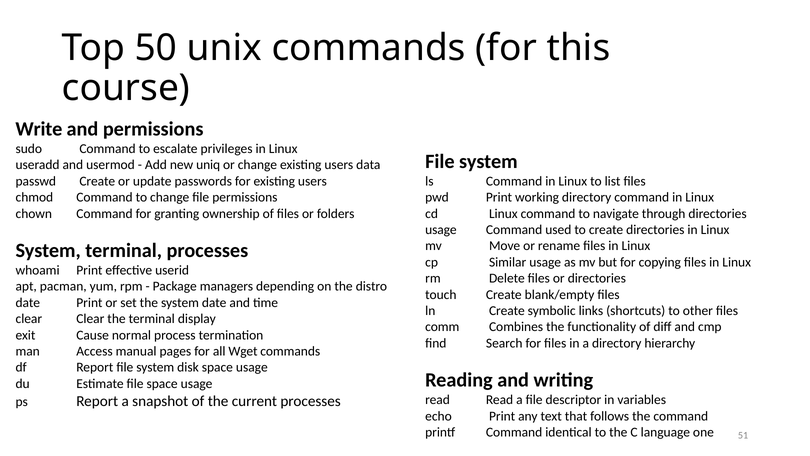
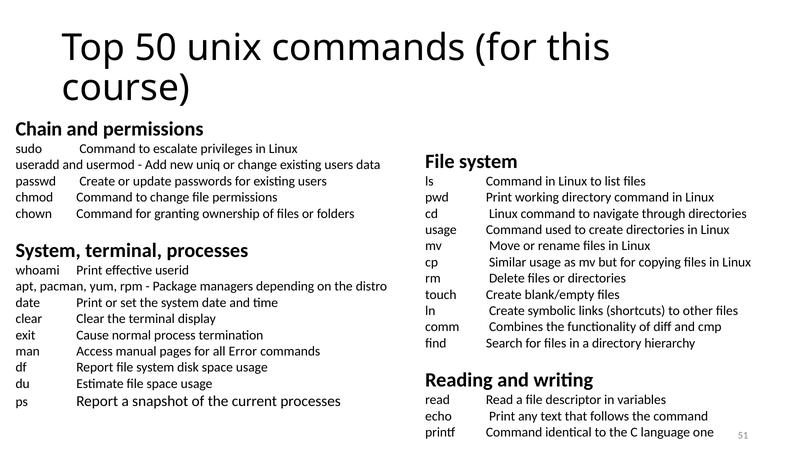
Write: Write -> Chain (39, 129)
Wget: Wget -> Error (243, 351)
